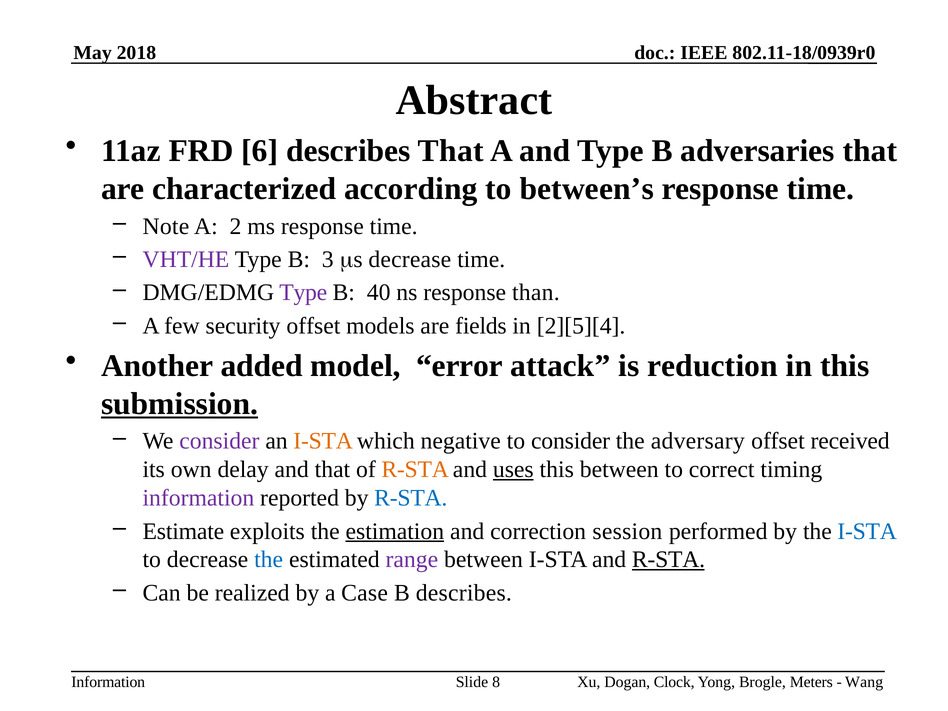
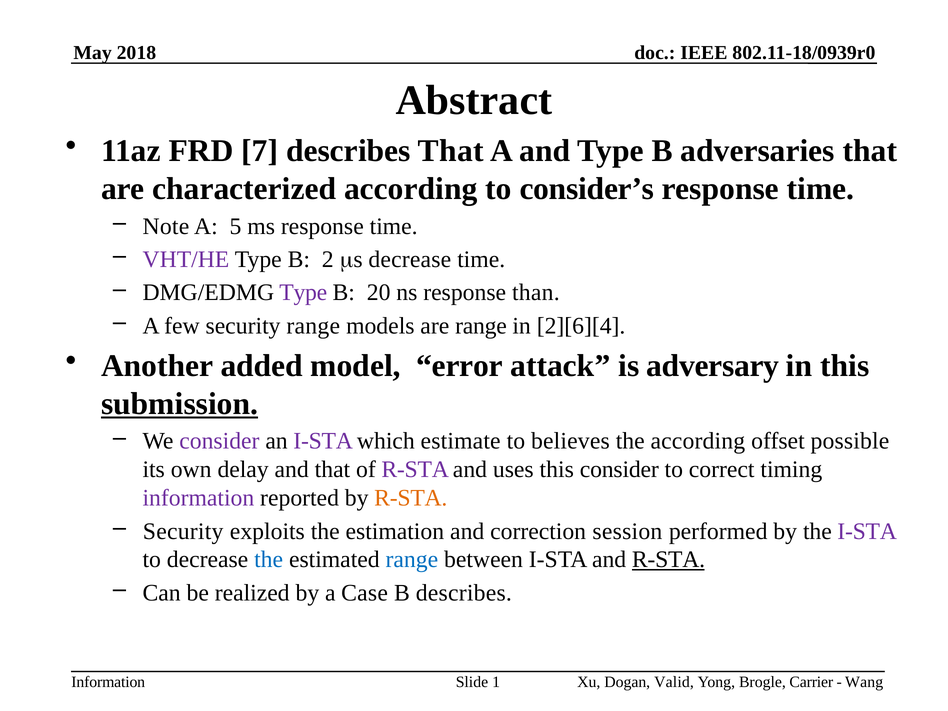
6: 6 -> 7 (260, 151)
between’s: between’s -> consider’s (587, 189)
2: 2 -> 5 (235, 226)
3: 3 -> 2 (328, 259)
40: 40 -> 20 (379, 293)
security offset: offset -> range (313, 326)
are fields: fields -> range (481, 326)
2][5][4: 2][5][4 -> 2][6][4 (581, 326)
reduction: reduction -> adversary (713, 366)
I-STA colour: orange -> purple (323, 441)
negative: negative -> estimate (461, 441)
to consider: consider -> believes (570, 441)
the adversary: adversary -> according (698, 441)
received: received -> possible (850, 441)
R-STA colour: orange -> purple (415, 470)
uses underline: present -> none (513, 470)
this between: between -> consider (619, 470)
R-STA colour: blue -> orange (411, 498)
Estimate: Estimate -> Security (183, 531)
estimation underline: present -> none (395, 531)
I-STA colour: blue -> purple (867, 531)
range colour: purple -> blue (412, 560)
8: 8 -> 1 (496, 682)
Clock: Clock -> Valid (674, 682)
Meters: Meters -> Carrier (811, 682)
